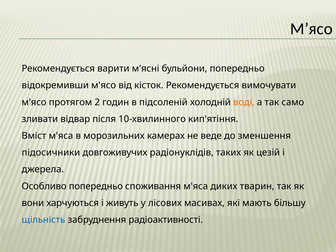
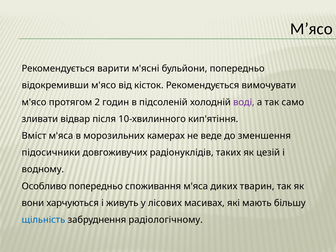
воді colour: orange -> purple (244, 102)
джерела: джерела -> водному (43, 169)
радіоактивності: радіоактивності -> радіологічному (166, 220)
